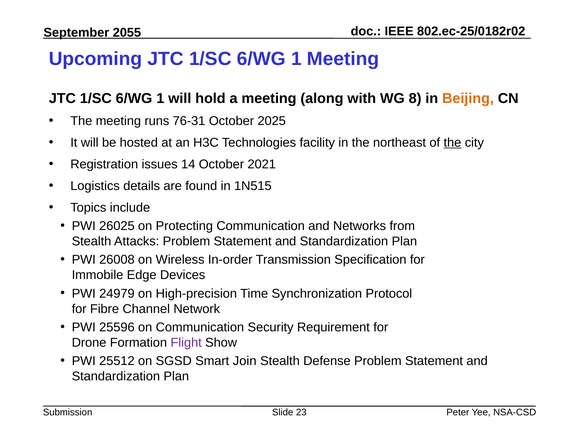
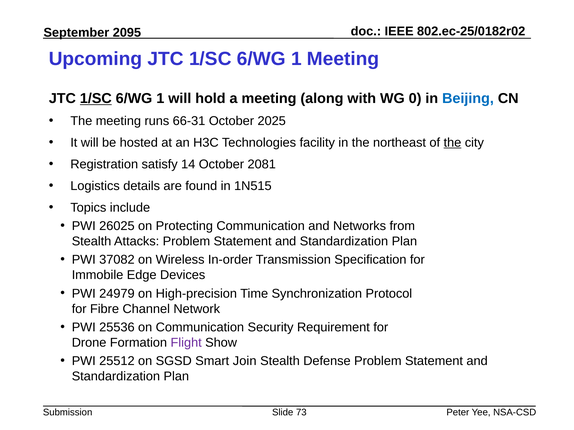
2055: 2055 -> 2095 (127, 33)
1/SC underline: none -> present (96, 99)
8: 8 -> 0 (415, 99)
Beijing colour: orange -> blue (468, 99)
76-31: 76-31 -> 66-31 (189, 121)
issues: issues -> satisfy (160, 164)
2021: 2021 -> 2081 (262, 164)
26008: 26008 -> 37082 (117, 260)
25596: 25596 -> 25536 (117, 328)
23: 23 -> 73 (301, 413)
